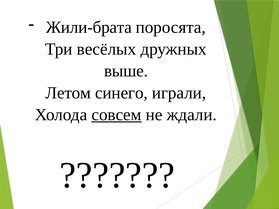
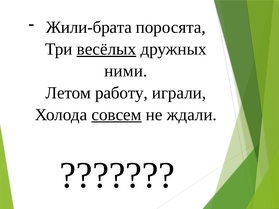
весёлых underline: none -> present (106, 49)
выше: выше -> ними (126, 71)
синего: синего -> работу (121, 93)
